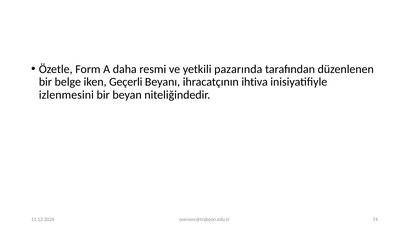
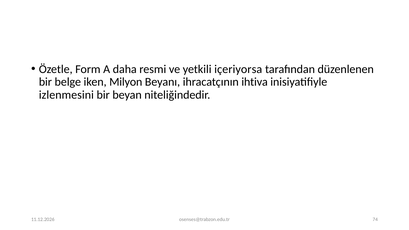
pazarında: pazarında -> içeriyorsa (238, 69)
Geçerli: Geçerli -> Milyon (126, 82)
